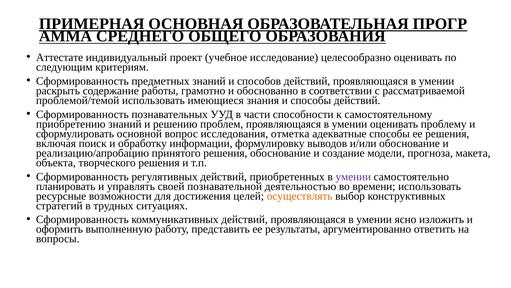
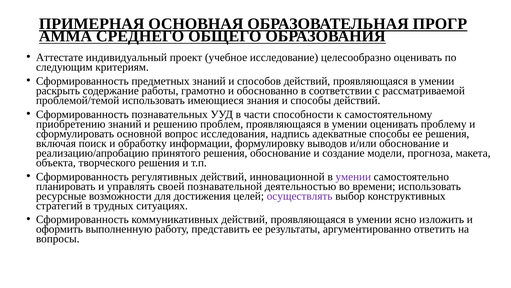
отметка: отметка -> надпись (290, 133)
приобретенных: приобретенных -> инновационной (287, 176)
осуществлять colour: orange -> purple (300, 196)
